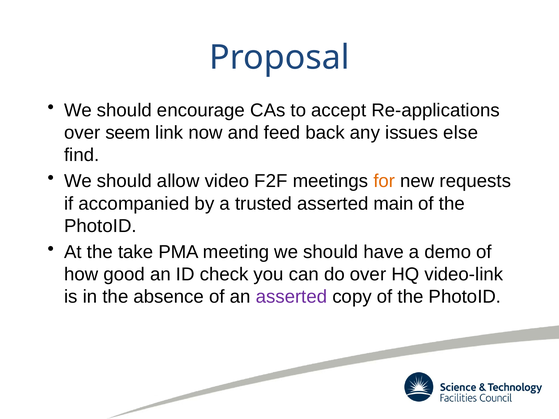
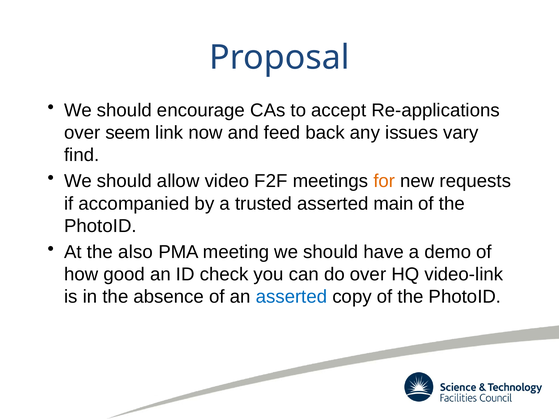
else: else -> vary (461, 133)
take: take -> also (136, 252)
asserted colour: purple -> blue (291, 297)
